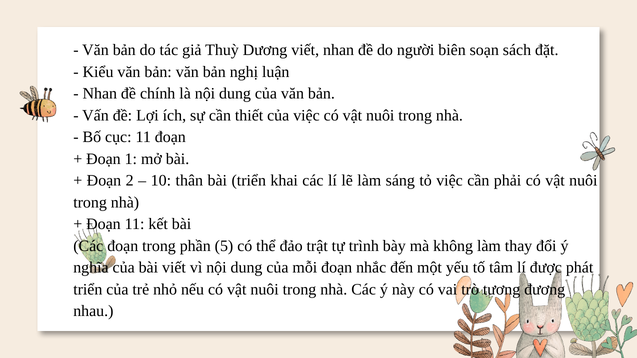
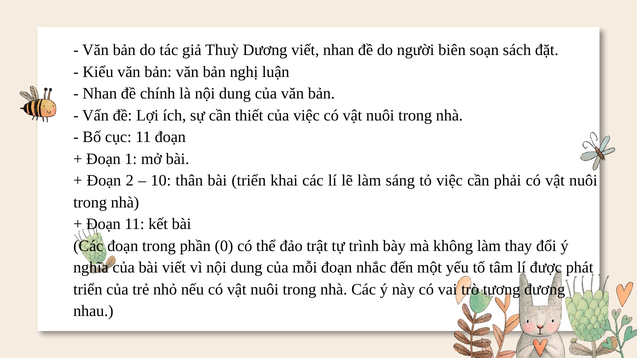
5: 5 -> 0 (224, 246)
